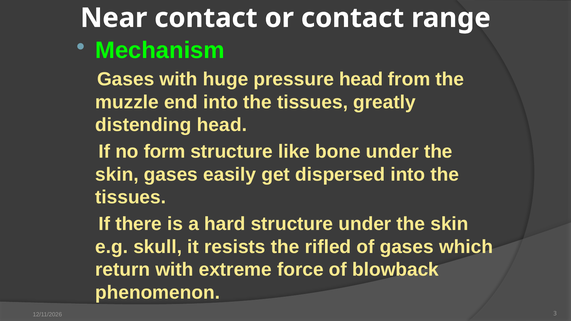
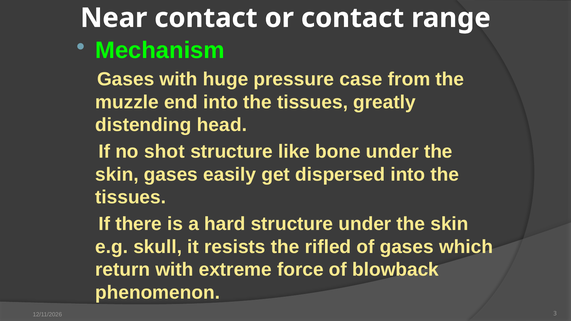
pressure head: head -> case (361, 79)
form: form -> shot (164, 152)
